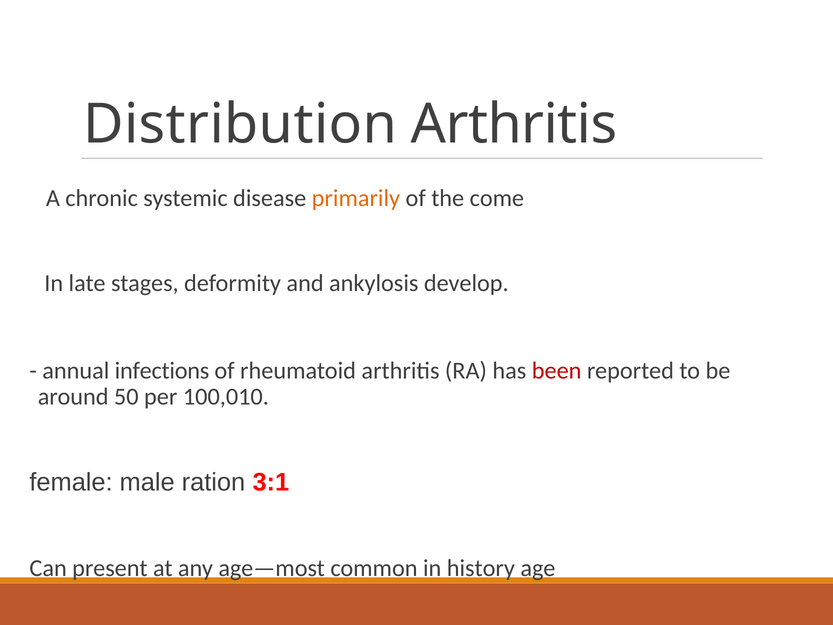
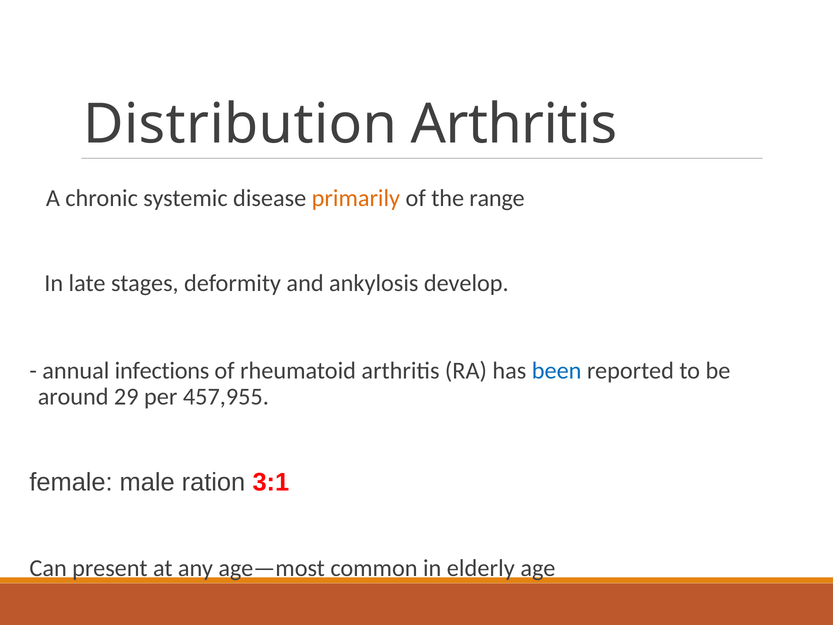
come: come -> range (497, 198)
been colour: red -> blue (557, 371)
50: 50 -> 29 (126, 397)
100,010: 100,010 -> 457,955 (226, 397)
history: history -> elderly (481, 568)
